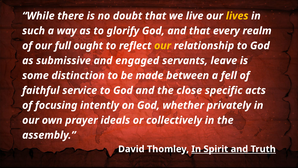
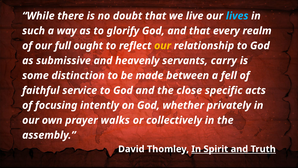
lives colour: yellow -> light blue (237, 16)
engaged: engaged -> heavenly (137, 60)
leave: leave -> carry (224, 60)
ideals: ideals -> walks (115, 120)
